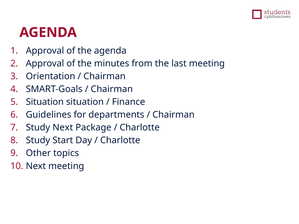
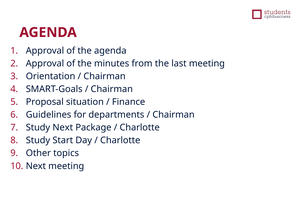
Situation: Situation -> Proposal (45, 102)
